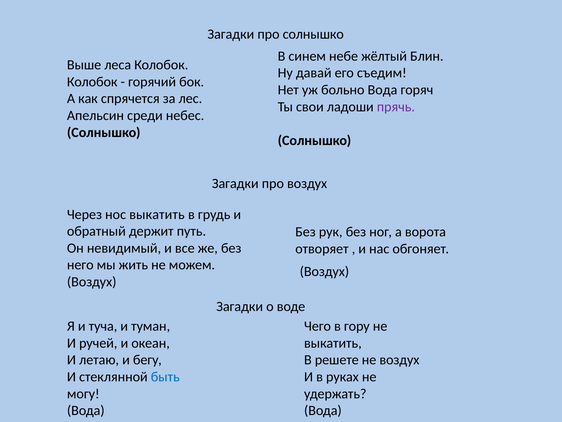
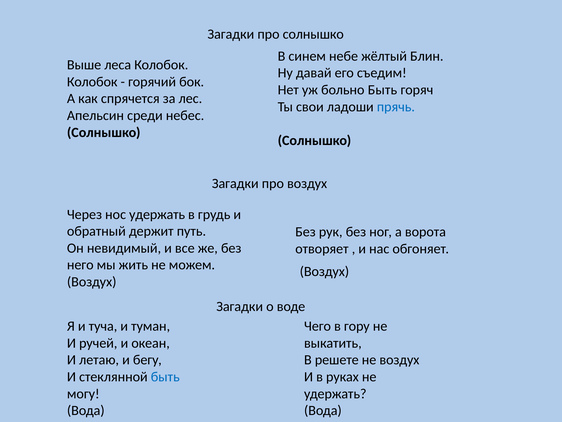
больно Вода: Вода -> Быть (382, 90)
прячь colour: purple -> blue (396, 107)
нос выкатить: выкатить -> удержать (157, 214)
